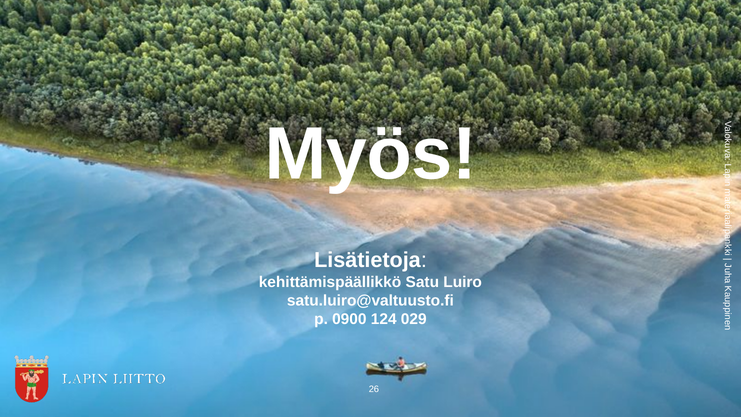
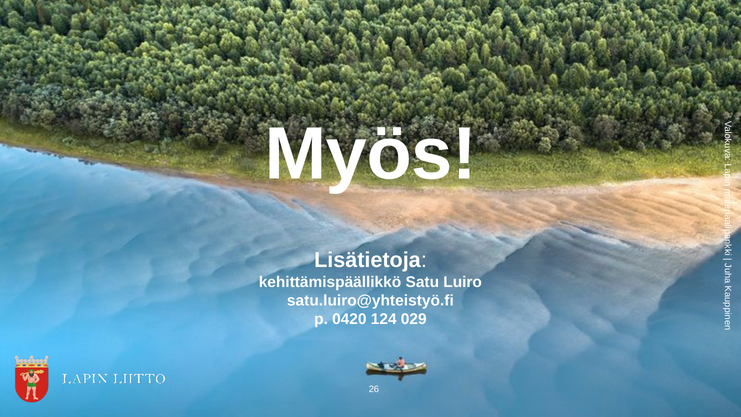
satu.luiro@valtuusto.fi: satu.luiro@valtuusto.fi -> satu.luiro@yhteistyö.fi (370, 301)
0900: 0900 -> 0420 (349, 319)
